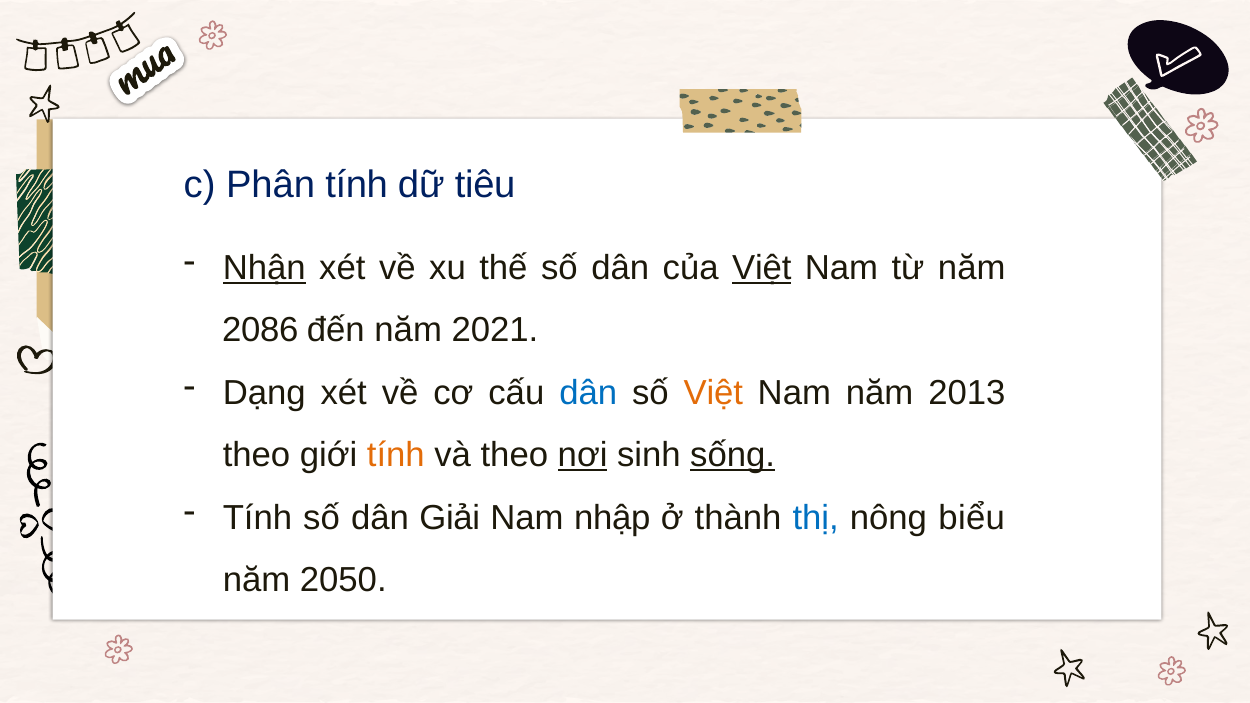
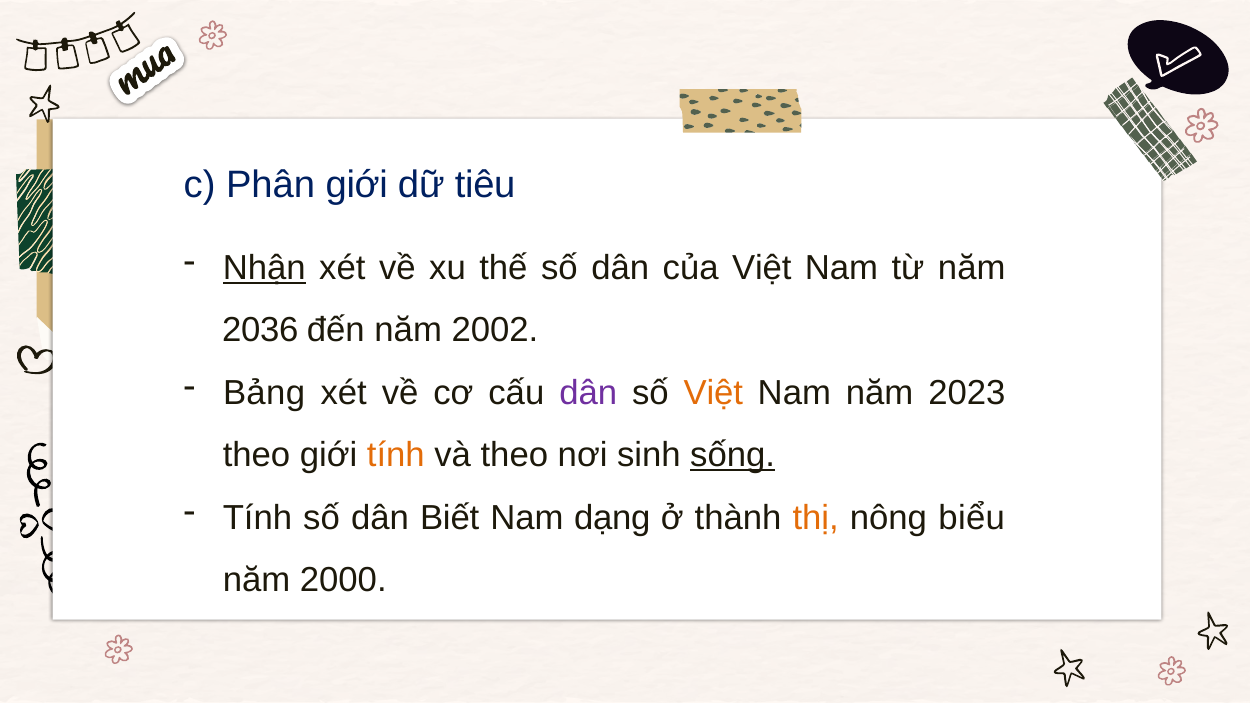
Phân tính: tính -> giới (357, 185)
Việt underline: present -> none (762, 268)
2086: 2086 -> 2036 (260, 330)
2021: 2021 -> 2002 (495, 330)
Dạng: Dạng -> Bảng (264, 393)
dân colour: blue -> purple (588, 393)
2013: 2013 -> 2023 (967, 393)
nơi underline: present -> none (583, 455)
Giải: Giải -> Biết (450, 518)
nhập: nhập -> dạng (612, 518)
thị colour: blue -> orange (816, 518)
2050: 2050 -> 2000 (343, 580)
